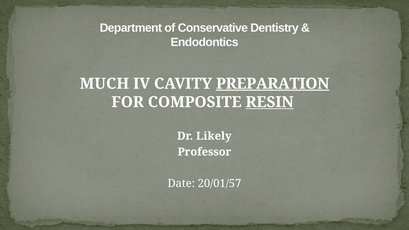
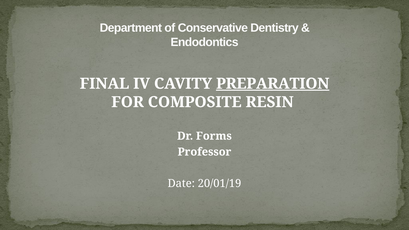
MUCH: MUCH -> FINAL (104, 84)
RESIN underline: present -> none (270, 102)
Likely: Likely -> Forms (214, 136)
20/01/57: 20/01/57 -> 20/01/19 (220, 184)
